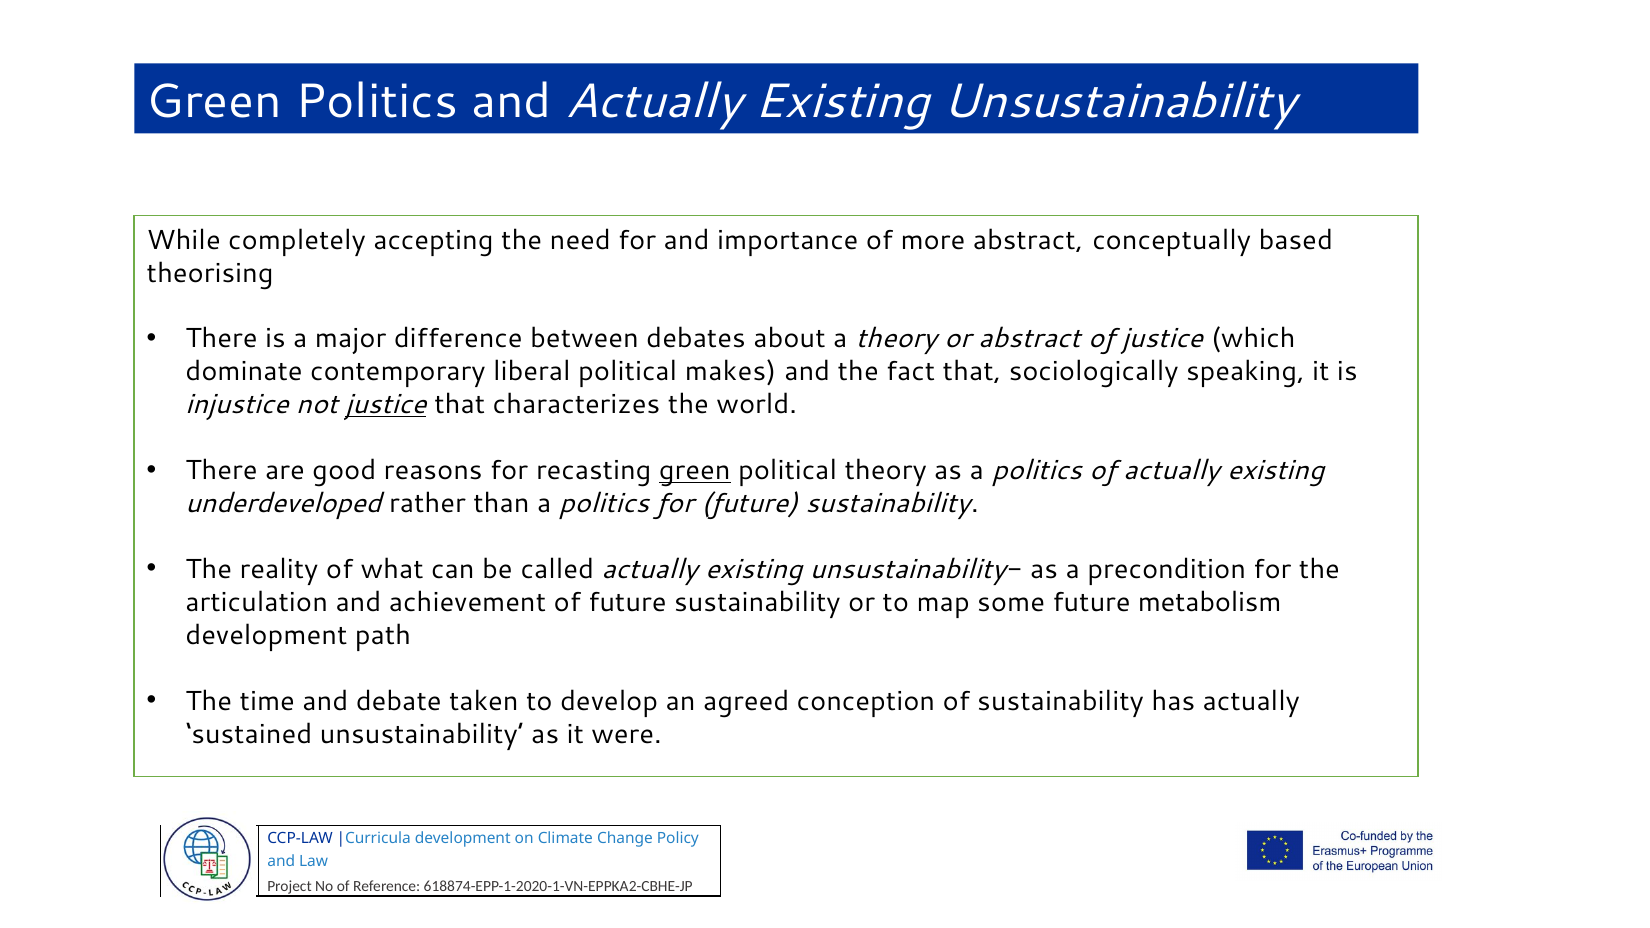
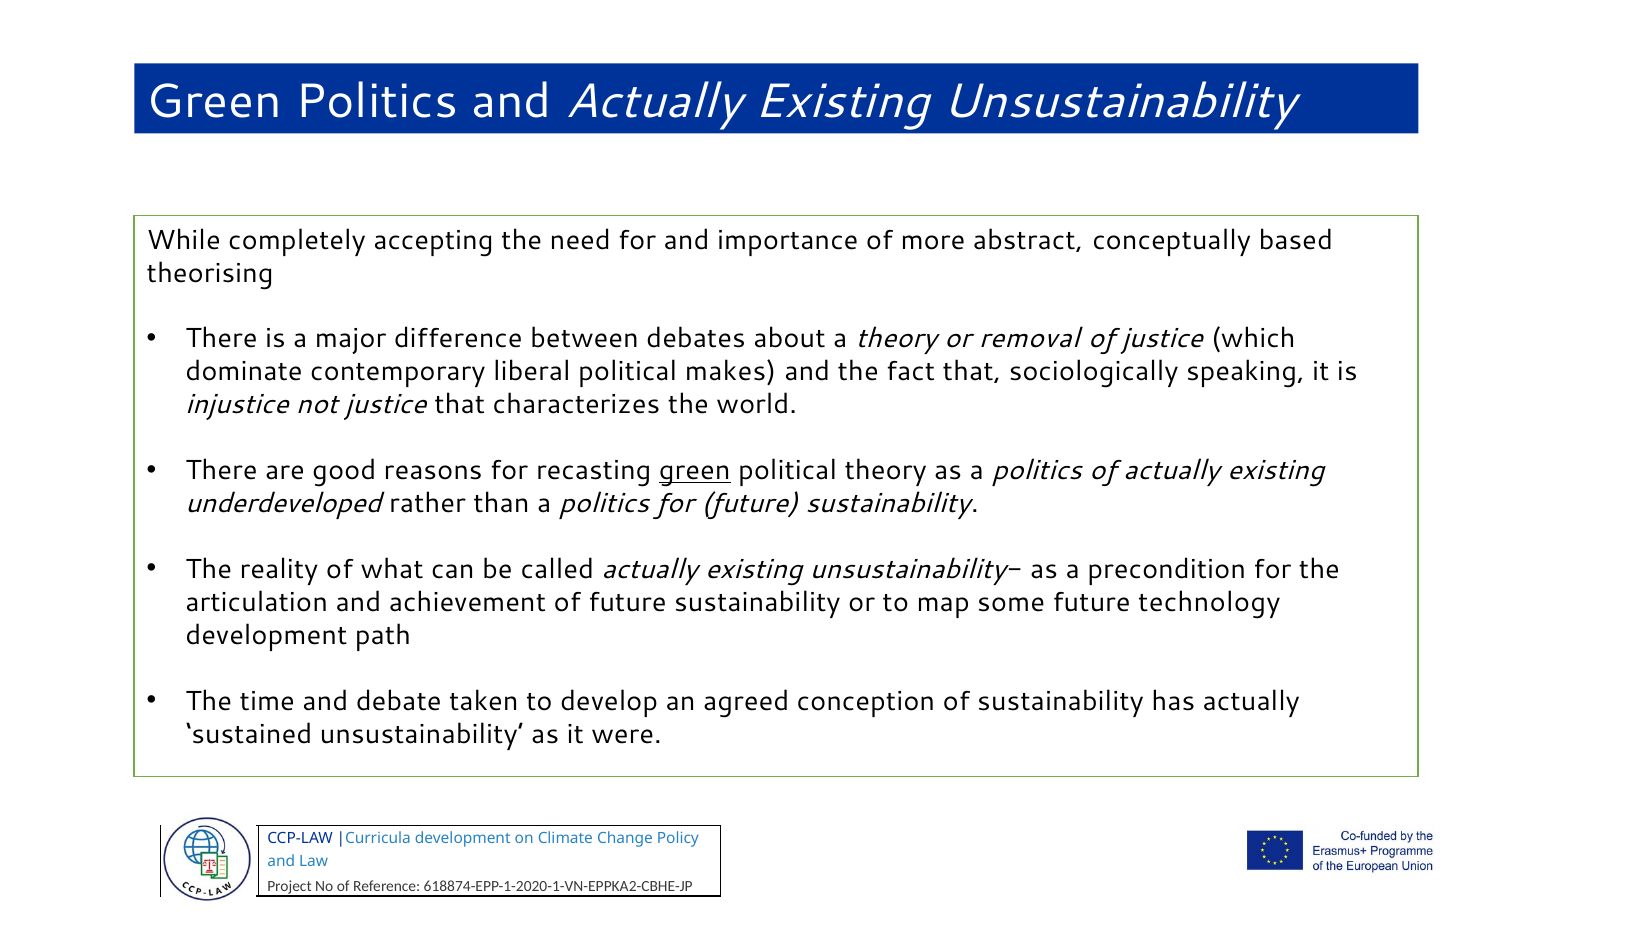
or abstract: abstract -> removal (1029, 339)
justice underline: present -> none (386, 405)
metabolism: metabolism -> technology (1209, 602)
